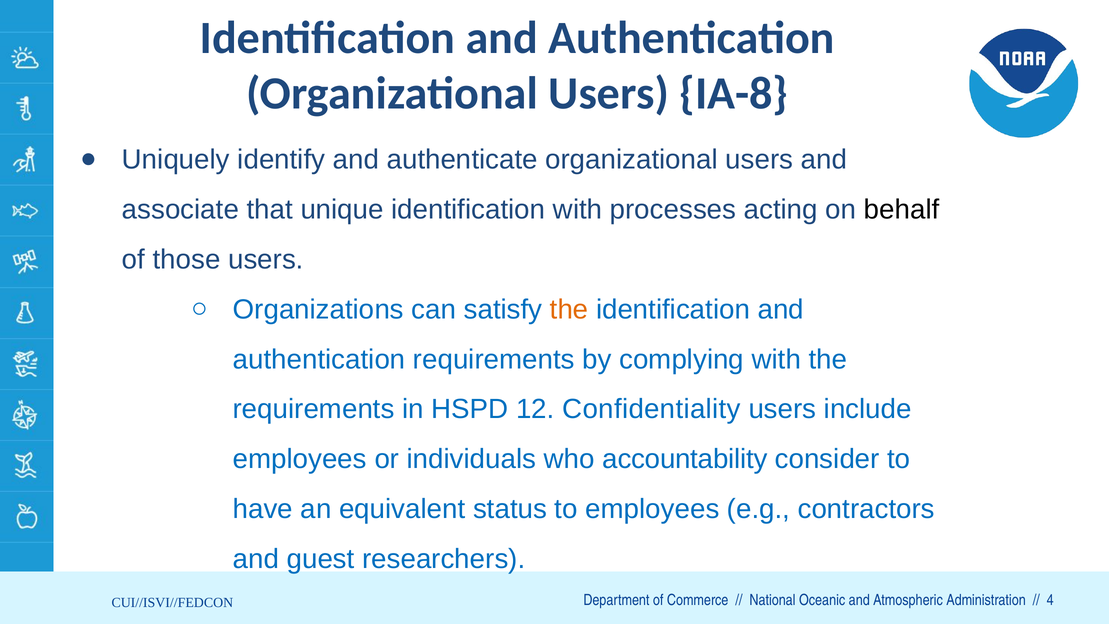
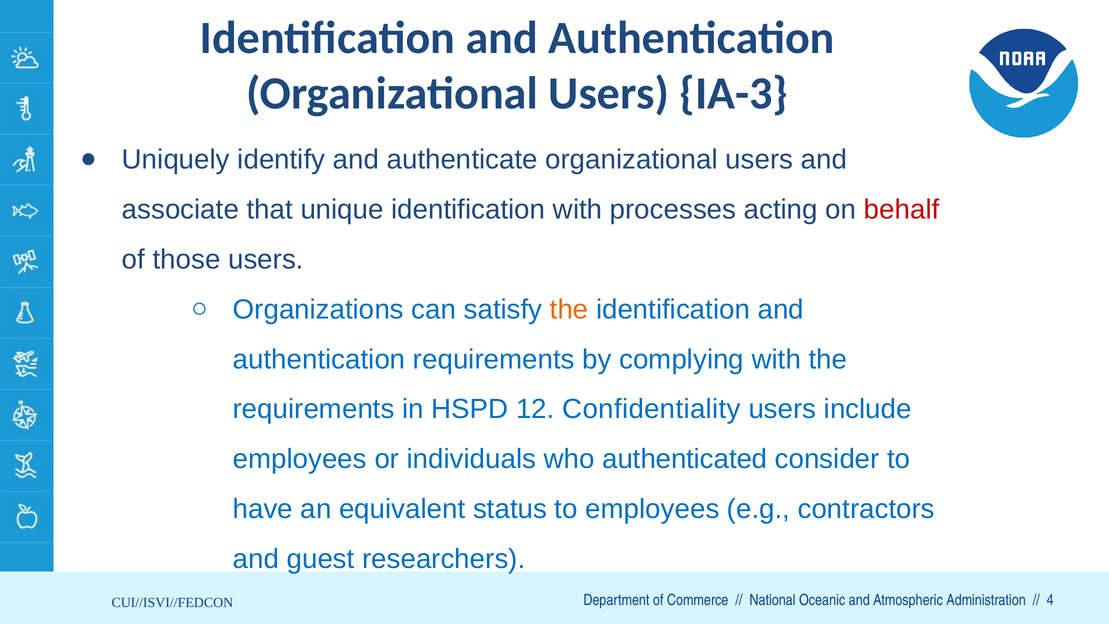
IA-8: IA-8 -> IA-3 (734, 93)
behalf colour: black -> red (902, 210)
accountability: accountability -> authenticated (685, 459)
